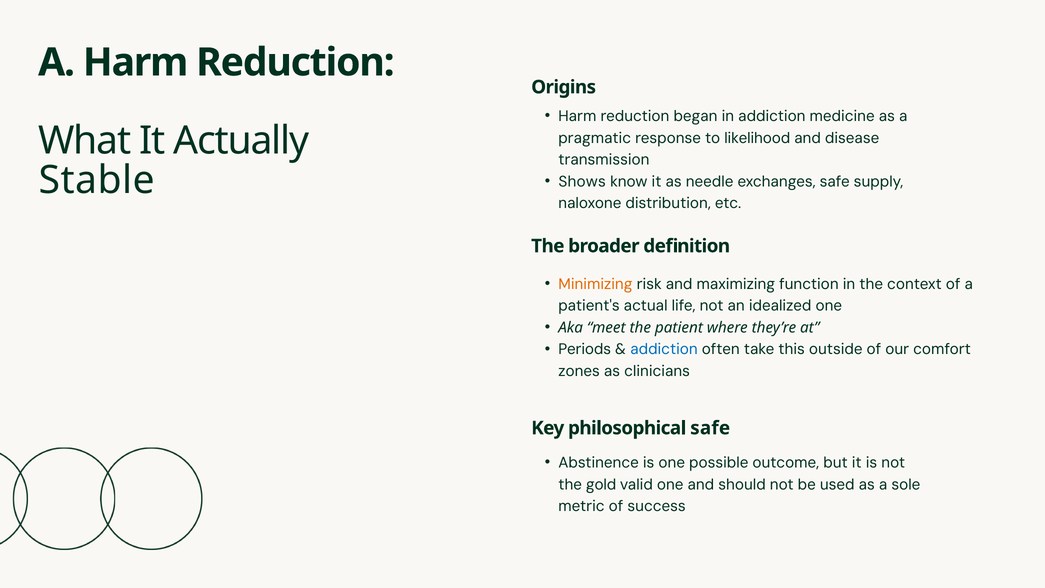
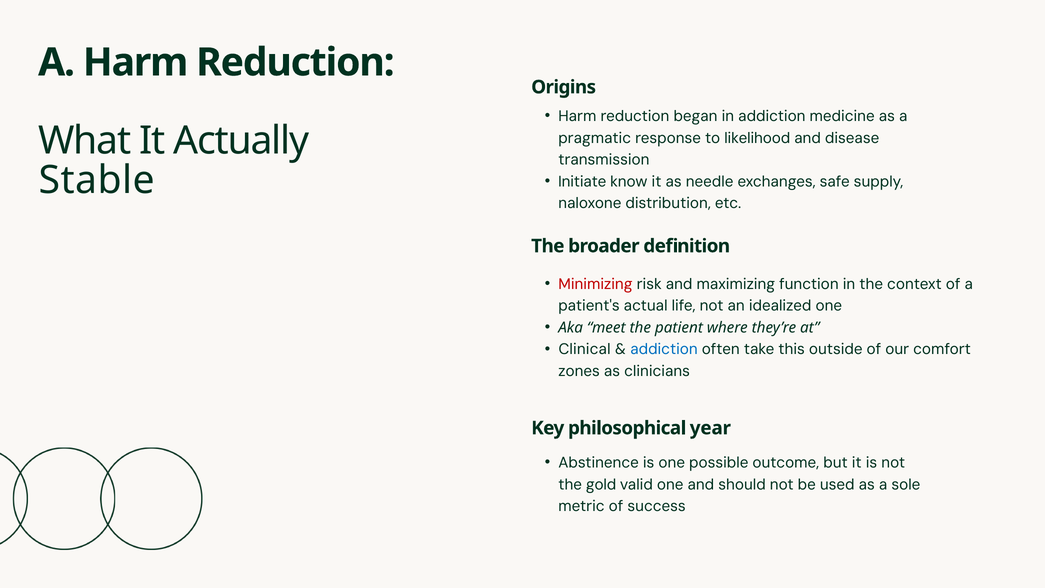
Shows: Shows -> Initiate (582, 182)
Minimizing colour: orange -> red (595, 284)
Periods: Periods -> Clinical (585, 349)
philosophical safe: safe -> year (710, 428)
